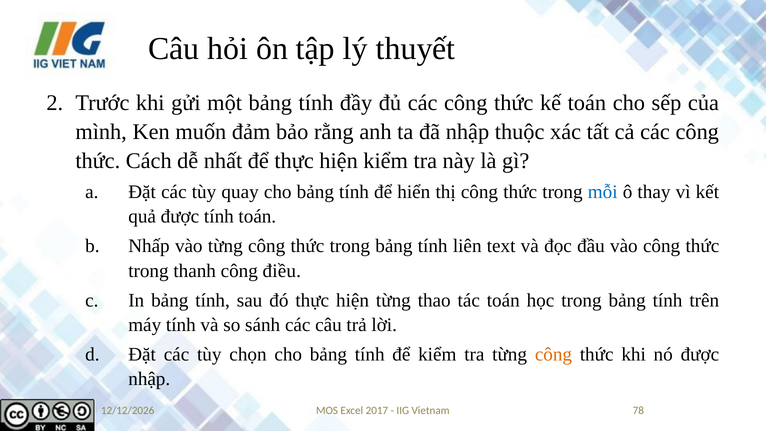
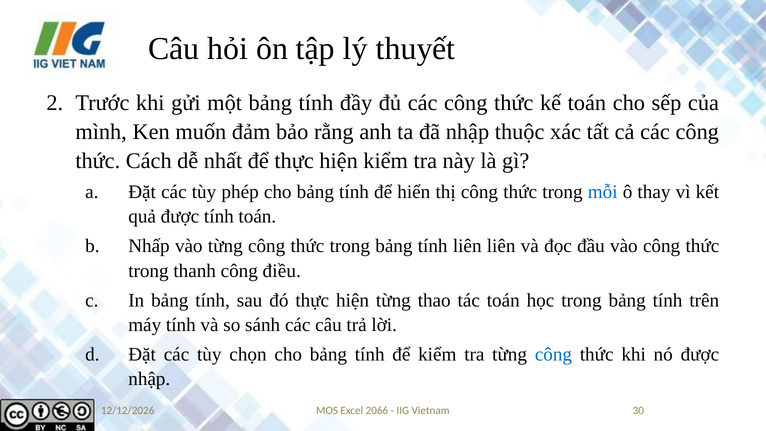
quay: quay -> phép (240, 192)
liên text: text -> liên (501, 246)
công colour: orange -> blue (553, 354)
2017: 2017 -> 2066 (377, 411)
78: 78 -> 30 (638, 411)
